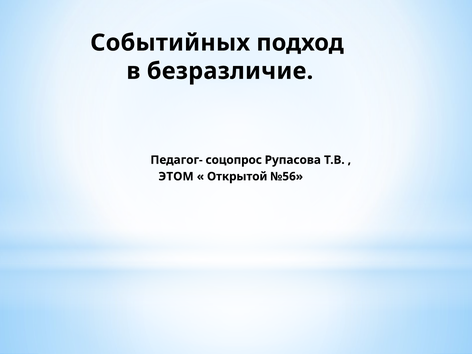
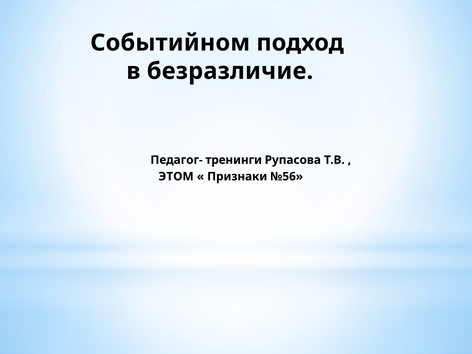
Событийных: Событийных -> Событийном (170, 43)
соцопрос: соцопрос -> тренинги (234, 160)
Открытой: Открытой -> Признаки (237, 176)
